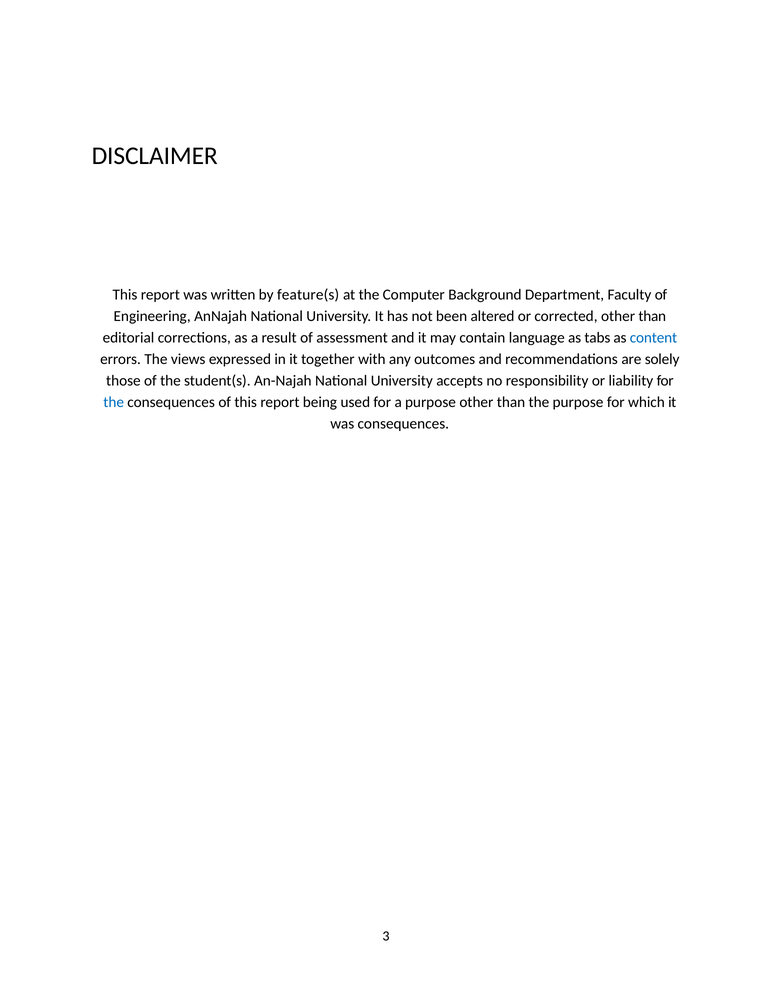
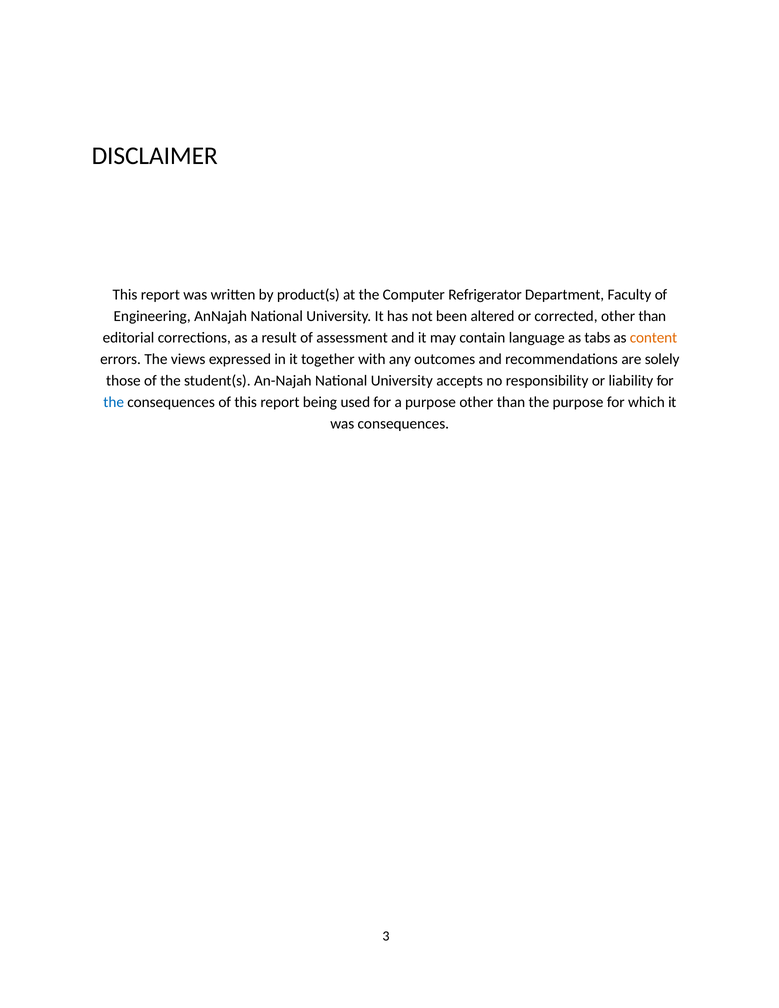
feature(s: feature(s -> product(s (308, 295)
Background: Background -> Refrigerator (485, 295)
content colour: blue -> orange (654, 338)
